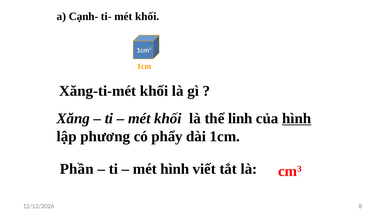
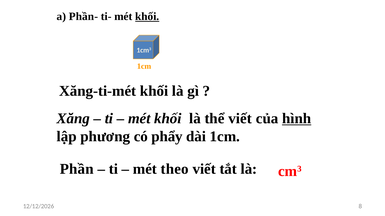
Cạnh-: Cạnh- -> Phần- (83, 17)
khối underline: none -> present (147, 17)
thể linh: linh -> viết (240, 119)
mét hình: hình -> theo (175, 169)
